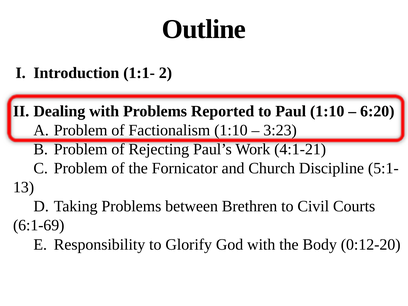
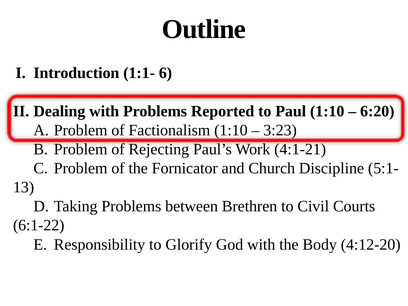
2: 2 -> 6 (165, 73)
6:1-69: 6:1-69 -> 6:1-22 (39, 225)
0:12-20: 0:12-20 -> 4:12-20 (371, 244)
